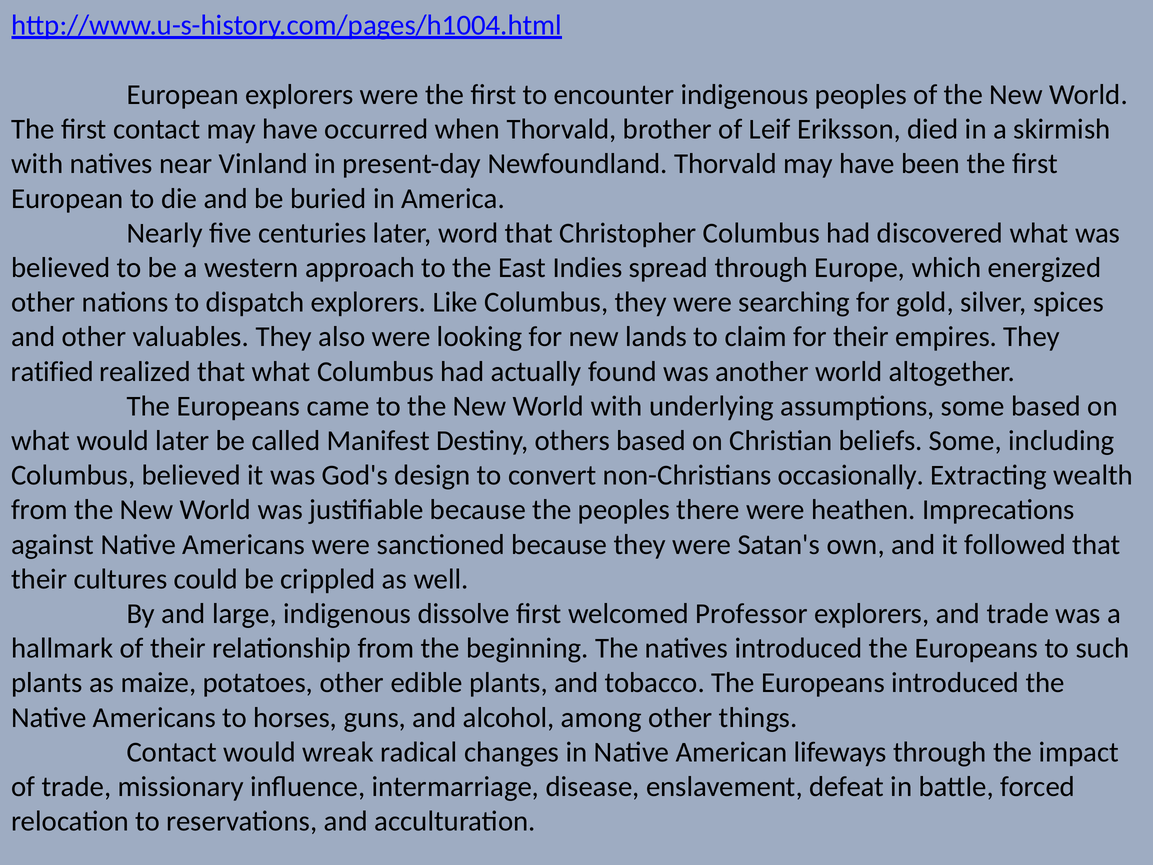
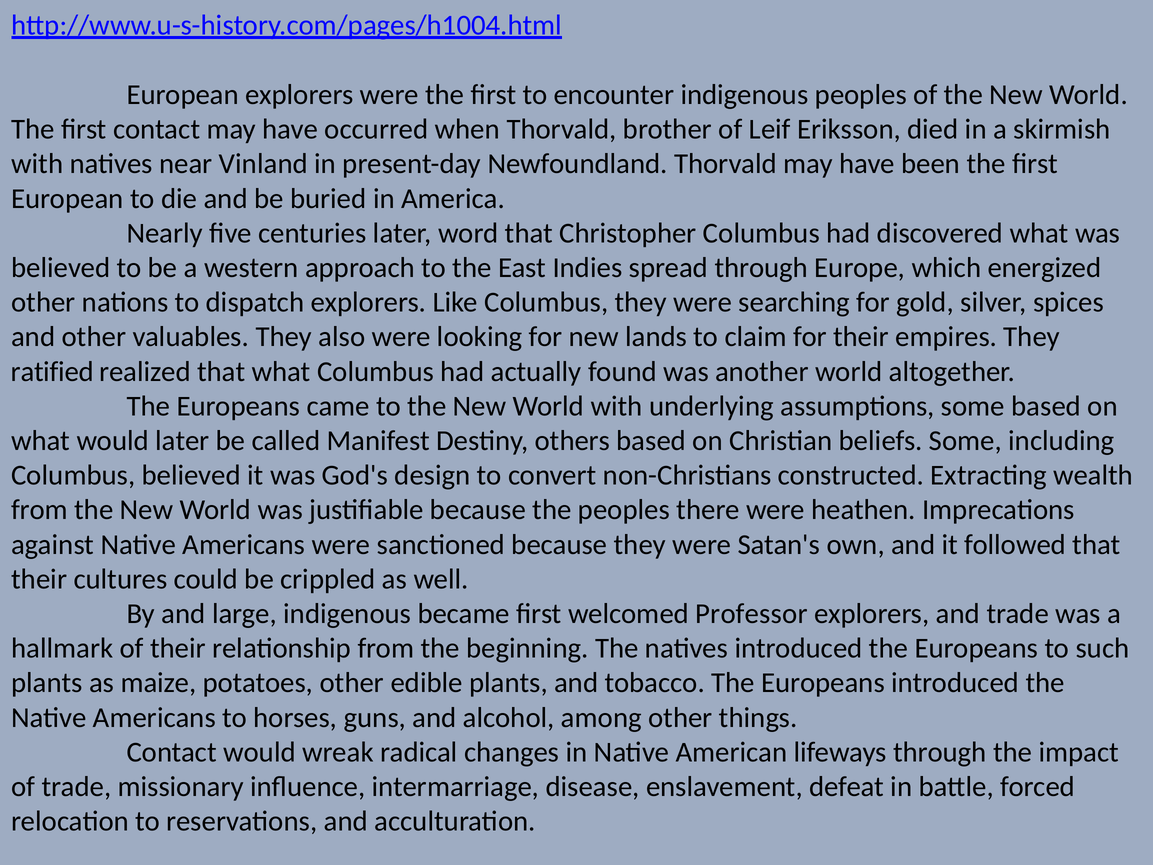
occasionally: occasionally -> constructed (851, 475)
dissolve: dissolve -> became (464, 614)
